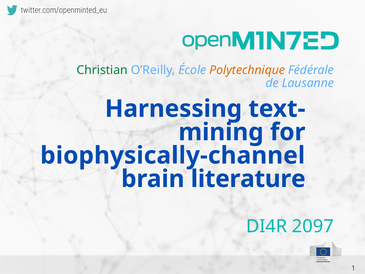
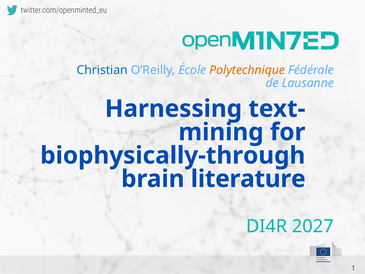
Christian colour: green -> blue (102, 70)
biophysically-channel: biophysically-channel -> biophysically-through (173, 155)
2097: 2097 -> 2027 (313, 226)
